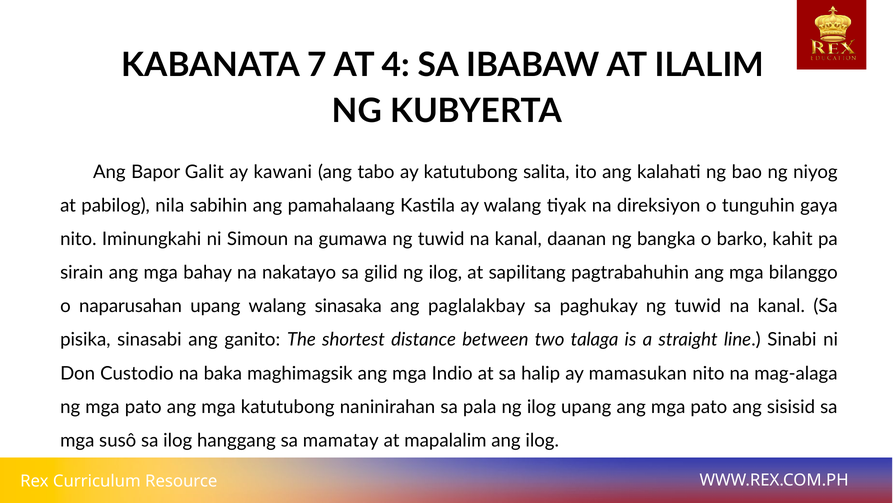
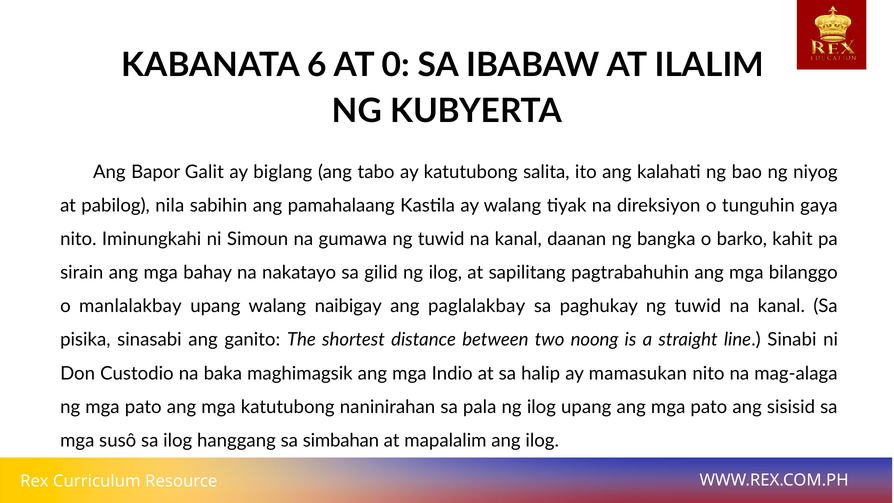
7: 7 -> 6 (317, 65)
4: 4 -> 0 (396, 65)
kawani: kawani -> biglang (283, 172)
naparusahan: naparusahan -> manlalakbay (130, 306)
sinasaka: sinasaka -> naibigay (348, 306)
talaga: talaga -> noong (595, 340)
mamatay: mamatay -> simbahan (341, 440)
